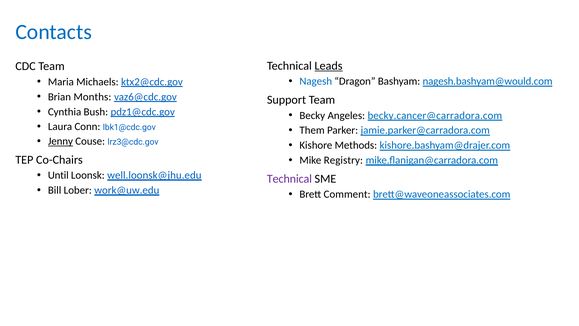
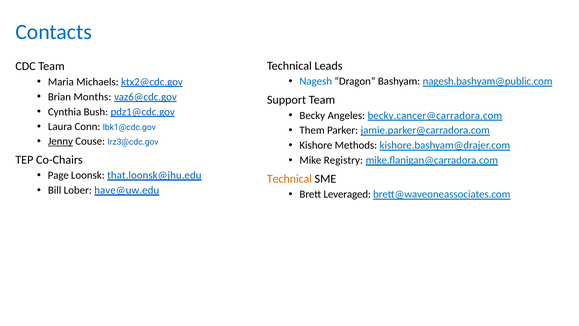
Leads underline: present -> none (329, 66)
nagesh.bashyam@would.com: nagesh.bashyam@would.com -> nagesh.bashyam@public.com (488, 81)
Until: Until -> Page (58, 175)
well.loonsk@jhu.edu: well.loonsk@jhu.edu -> that.loonsk@jhu.edu (154, 175)
Technical colour: purple -> orange (289, 179)
work@uw.edu: work@uw.edu -> have@uw.edu (127, 190)
Comment: Comment -> Leveraged (347, 194)
